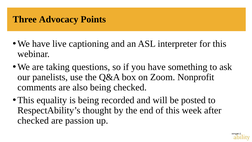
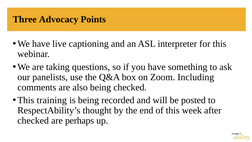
Nonprofit: Nonprofit -> Including (196, 77)
equality: equality -> training (52, 100)
passion: passion -> perhaps (80, 120)
